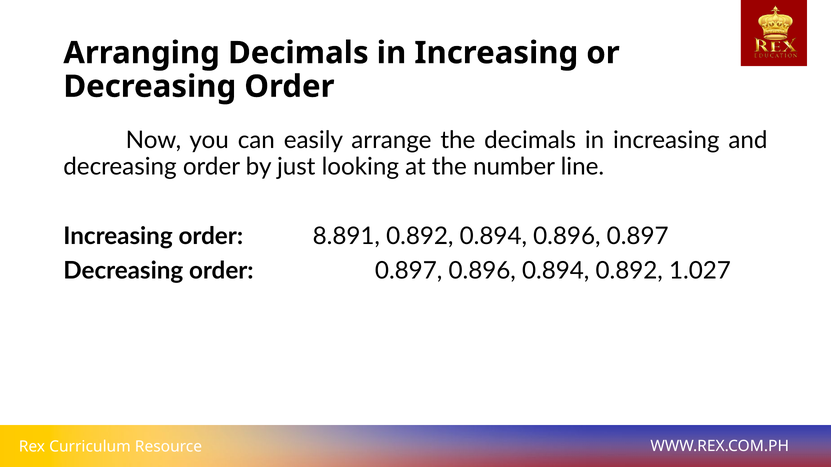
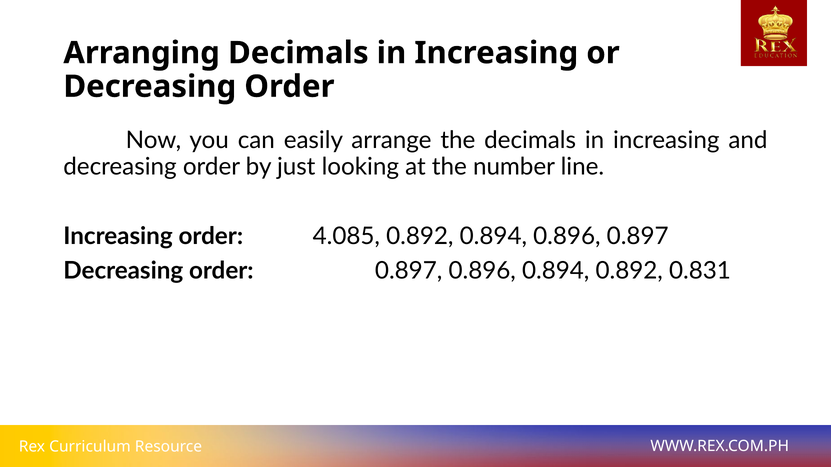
8.891: 8.891 -> 4.085 (346, 236)
1.027: 1.027 -> 0.831 (700, 271)
